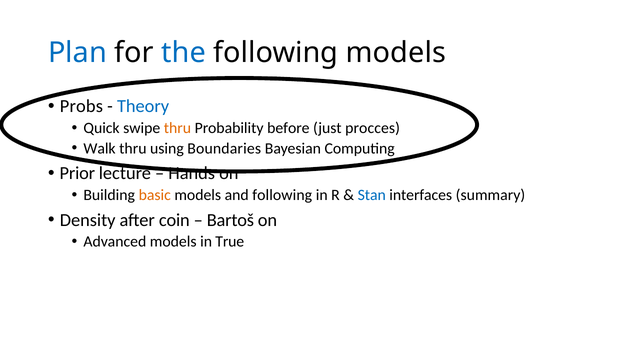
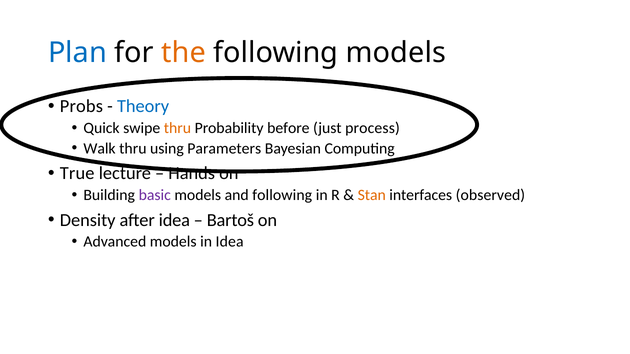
the colour: blue -> orange (184, 53)
procces: procces -> process (373, 128)
Boundaries: Boundaries -> Parameters (224, 149)
Prior: Prior -> True (77, 173)
basic colour: orange -> purple (155, 195)
Stan colour: blue -> orange (372, 195)
summary: summary -> observed (490, 195)
after coin: coin -> idea (174, 220)
in True: True -> Idea (230, 242)
